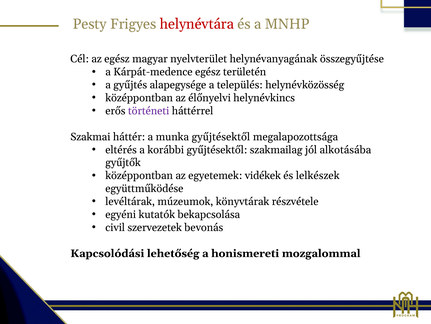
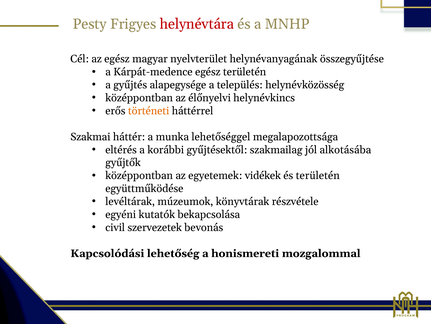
történeti colour: purple -> orange (149, 111)
munka gyűjtésektől: gyűjtésektől -> lehetőséggel (221, 137)
és lelkészek: lelkészek -> területén (318, 175)
